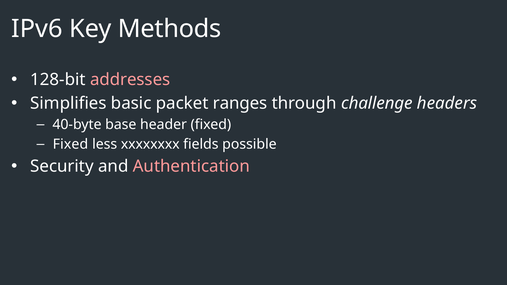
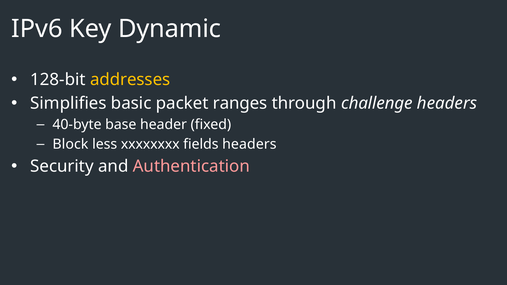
Methods: Methods -> Dynamic (170, 29)
addresses colour: pink -> yellow (130, 80)
Fixed: Fixed -> Block (70, 144)
fields possible: possible -> headers (249, 144)
